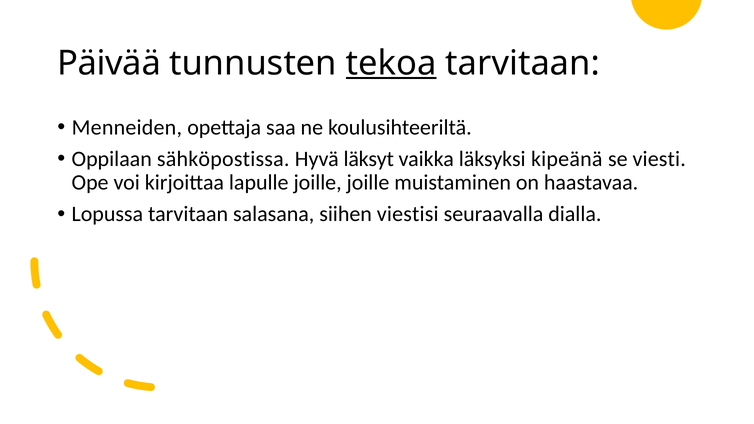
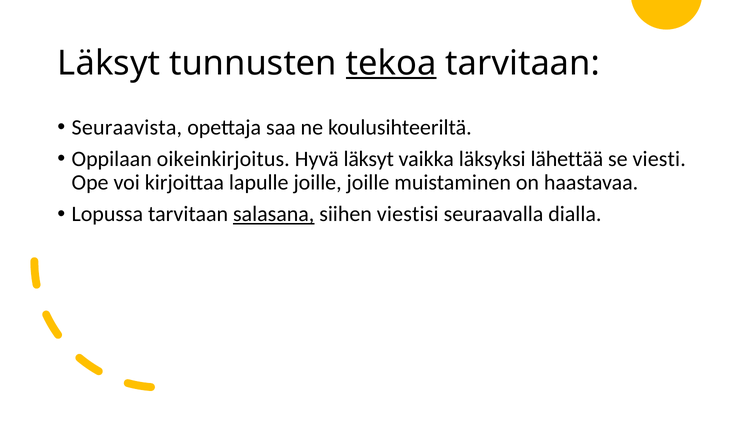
Päivää: Päivää -> Läksyt (109, 63)
Menneiden: Menneiden -> Seuraavista (127, 127)
sähköpostissa: sähköpostissa -> oikeinkirjoitus (223, 159)
kipeänä: kipeänä -> lähettää (567, 159)
salasana underline: none -> present (274, 214)
